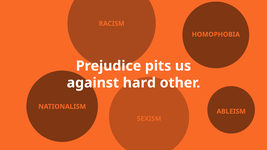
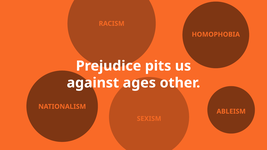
hard: hard -> ages (139, 83)
